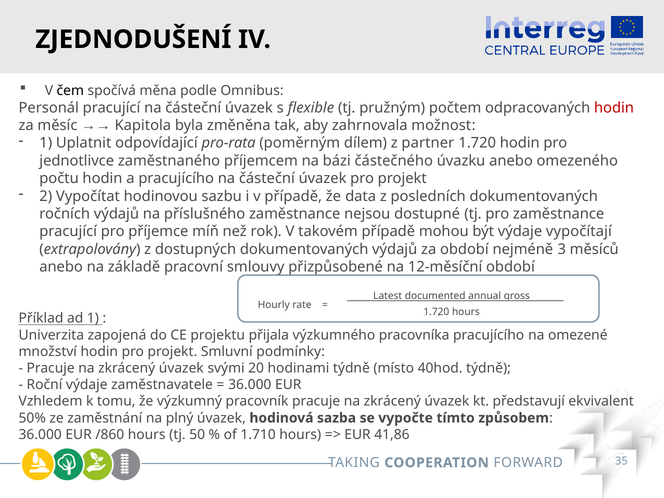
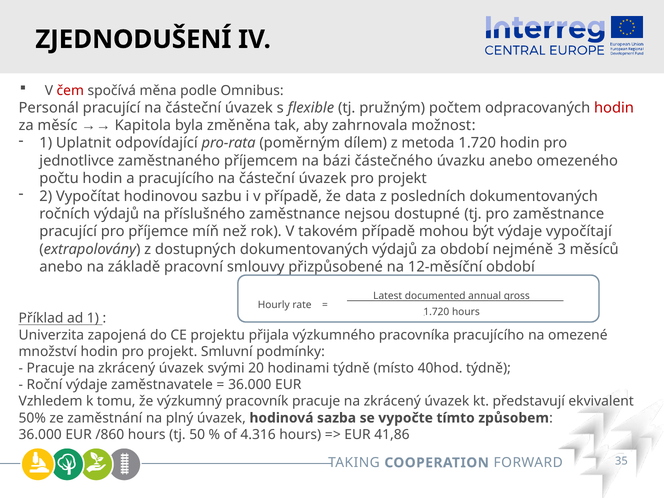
čem colour: black -> red (70, 90)
partner: partner -> metoda (428, 143)
1.710: 1.710 -> 4.316 (258, 435)
